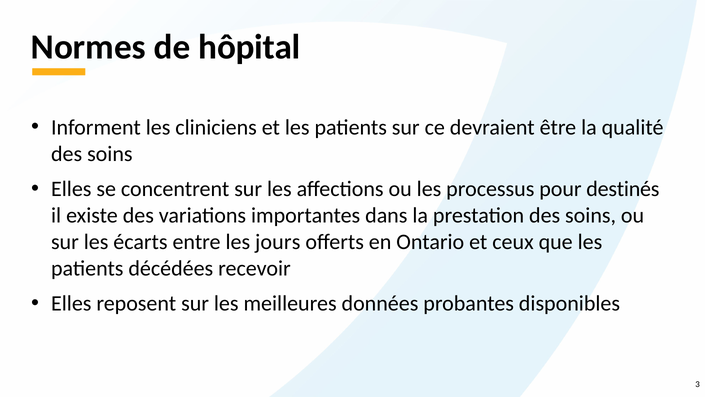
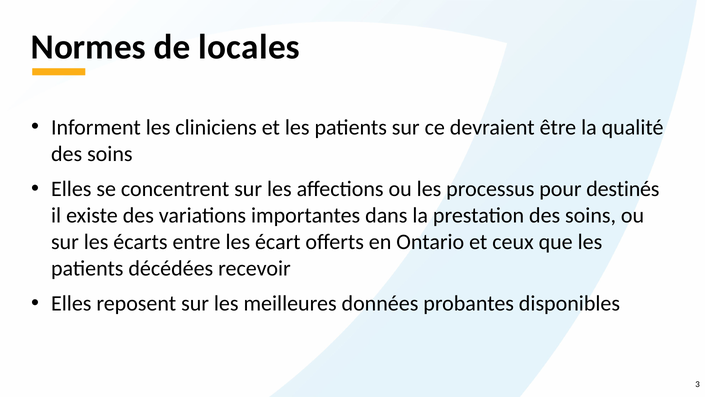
hôpital: hôpital -> locales (249, 47)
jours: jours -> écart (278, 242)
